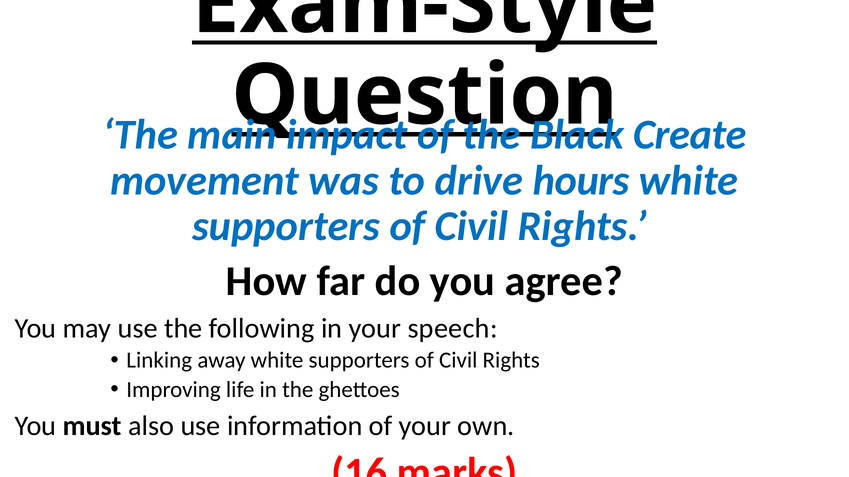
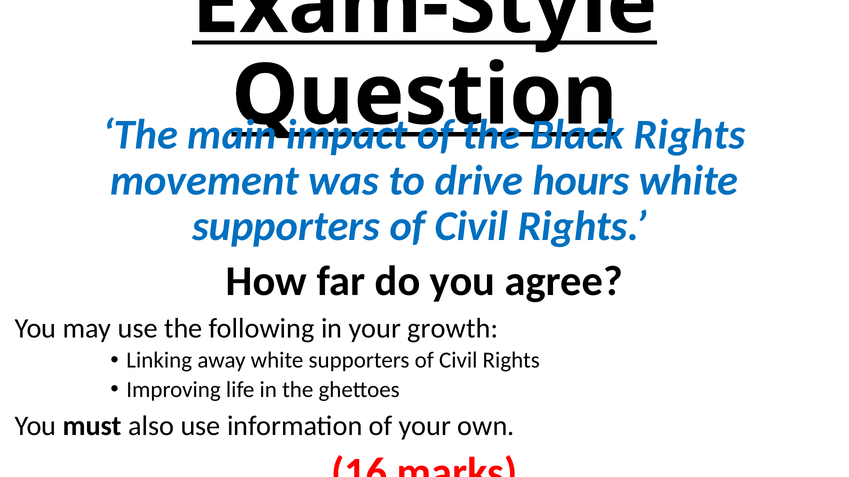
Create: Create -> Rights (690, 135)
speech: speech -> growth (453, 329)
